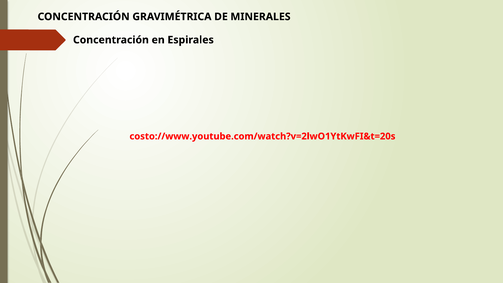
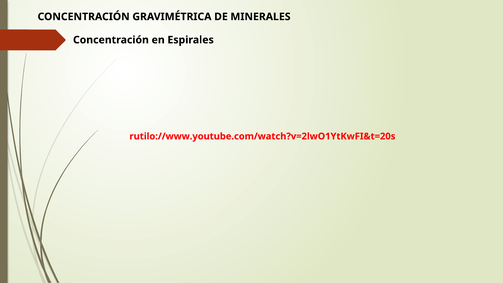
costo://www.youtube.com/watch?v=2lwO1YtKwFI&t=20s: costo://www.youtube.com/watch?v=2lwO1YtKwFI&t=20s -> rutilo://www.youtube.com/watch?v=2lwO1YtKwFI&t=20s (262, 136)
